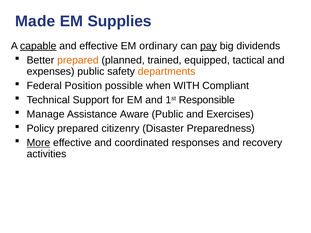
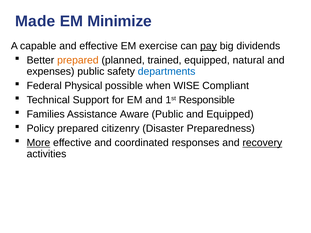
Supplies: Supplies -> Minimize (120, 21)
capable underline: present -> none (38, 46)
ordinary: ordinary -> exercise (158, 46)
tactical: tactical -> natural (249, 60)
departments colour: orange -> blue (167, 71)
Position: Position -> Physical (83, 86)
WITH: WITH -> WISE (187, 86)
Manage: Manage -> Families (46, 114)
and Exercises: Exercises -> Equipped (230, 114)
recovery underline: none -> present (262, 143)
